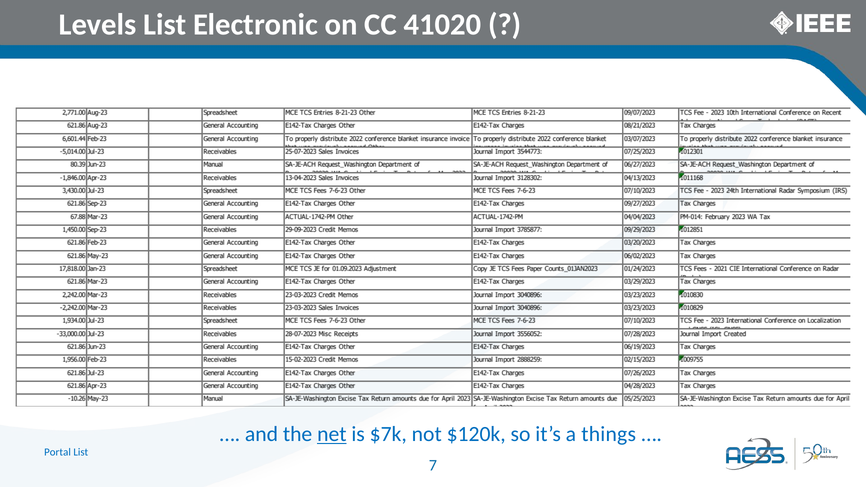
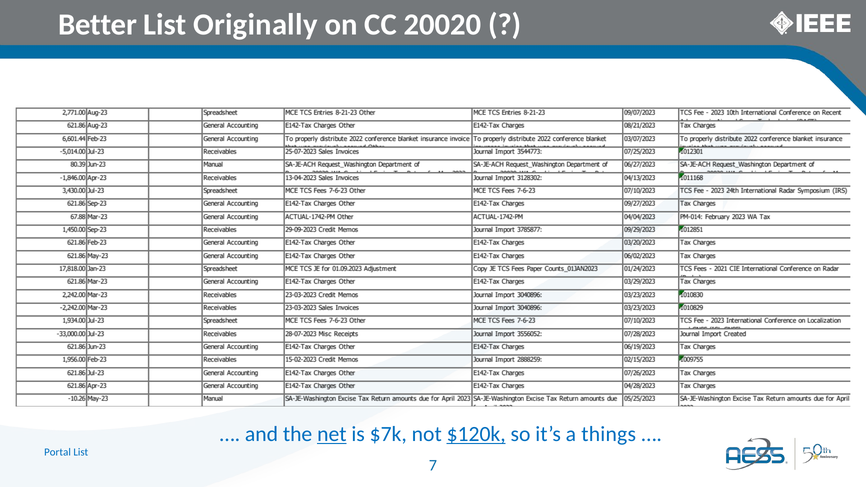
Levels: Levels -> Better (98, 25)
Electronic: Electronic -> Originally (255, 25)
41020: 41020 -> 20020 (443, 25)
$120k underline: none -> present (476, 434)
